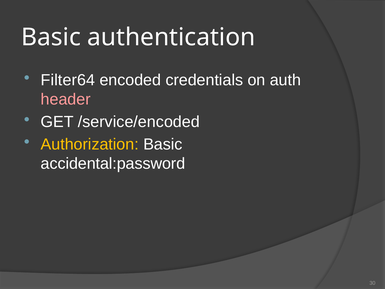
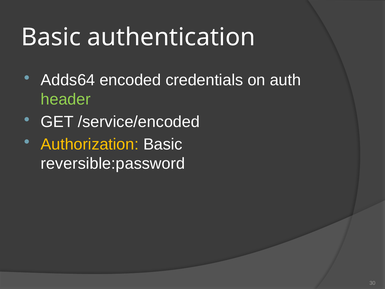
Filter64: Filter64 -> Adds64 (68, 80)
header colour: pink -> light green (66, 99)
accidental:password: accidental:password -> reversible:password (113, 163)
